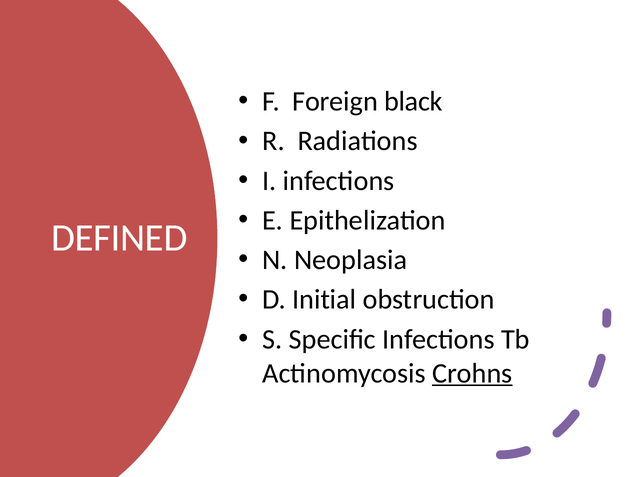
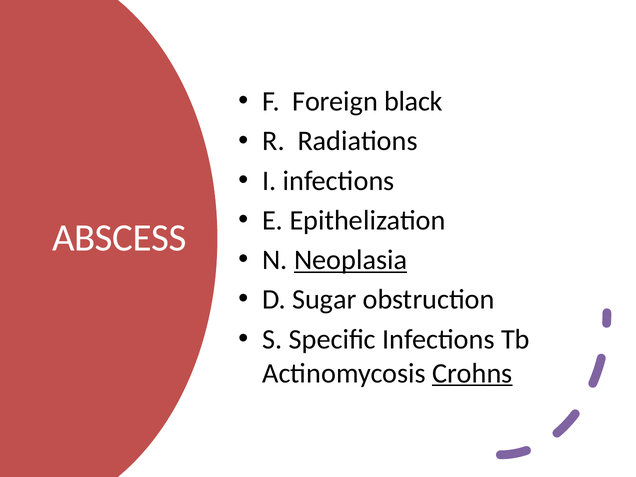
DEFINED: DEFINED -> ABSCESS (119, 238)
Neoplasia underline: none -> present (351, 260)
Initial: Initial -> Sugar (324, 300)
